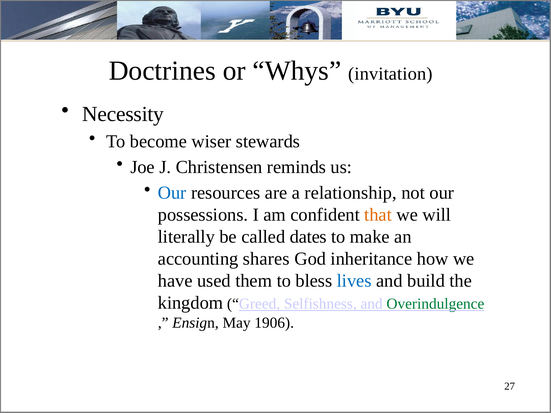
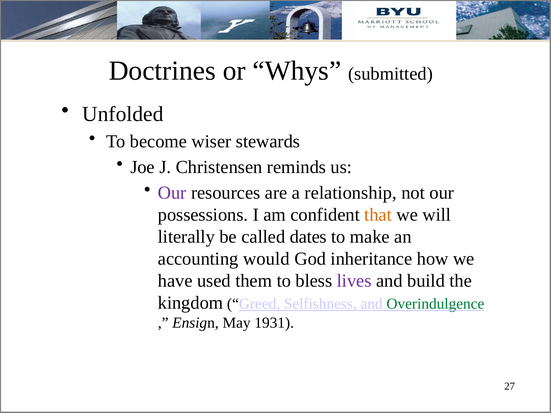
invitation: invitation -> submitted (391, 74)
Necessity: Necessity -> Unfolded (123, 114)
Our colour: blue -> purple (172, 193)
shares: shares -> would (266, 259)
lives colour: blue -> purple (354, 281)
1906: 1906 -> 1931 (274, 323)
